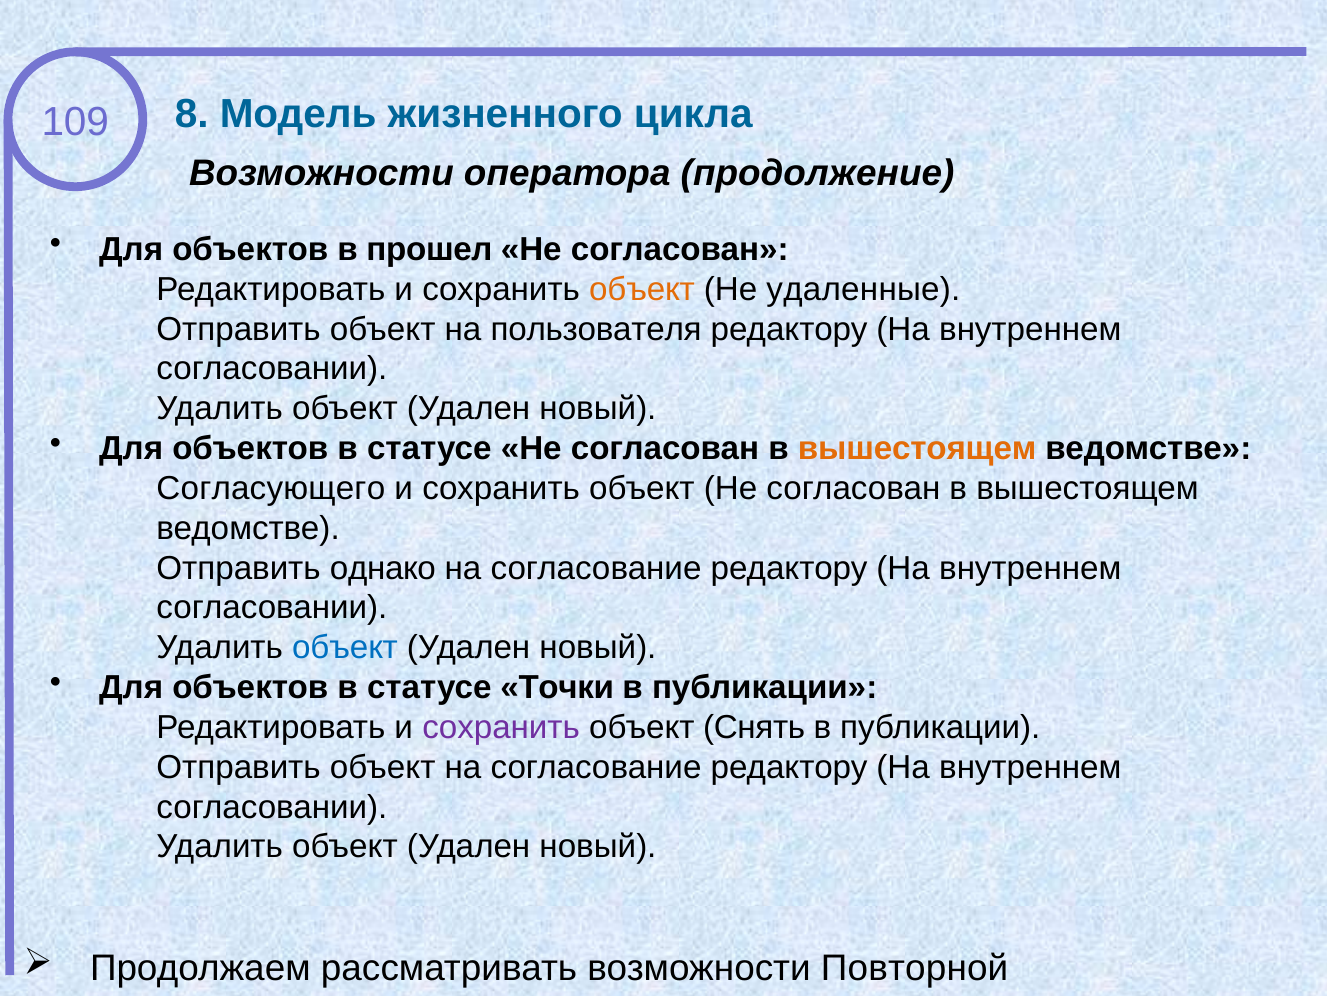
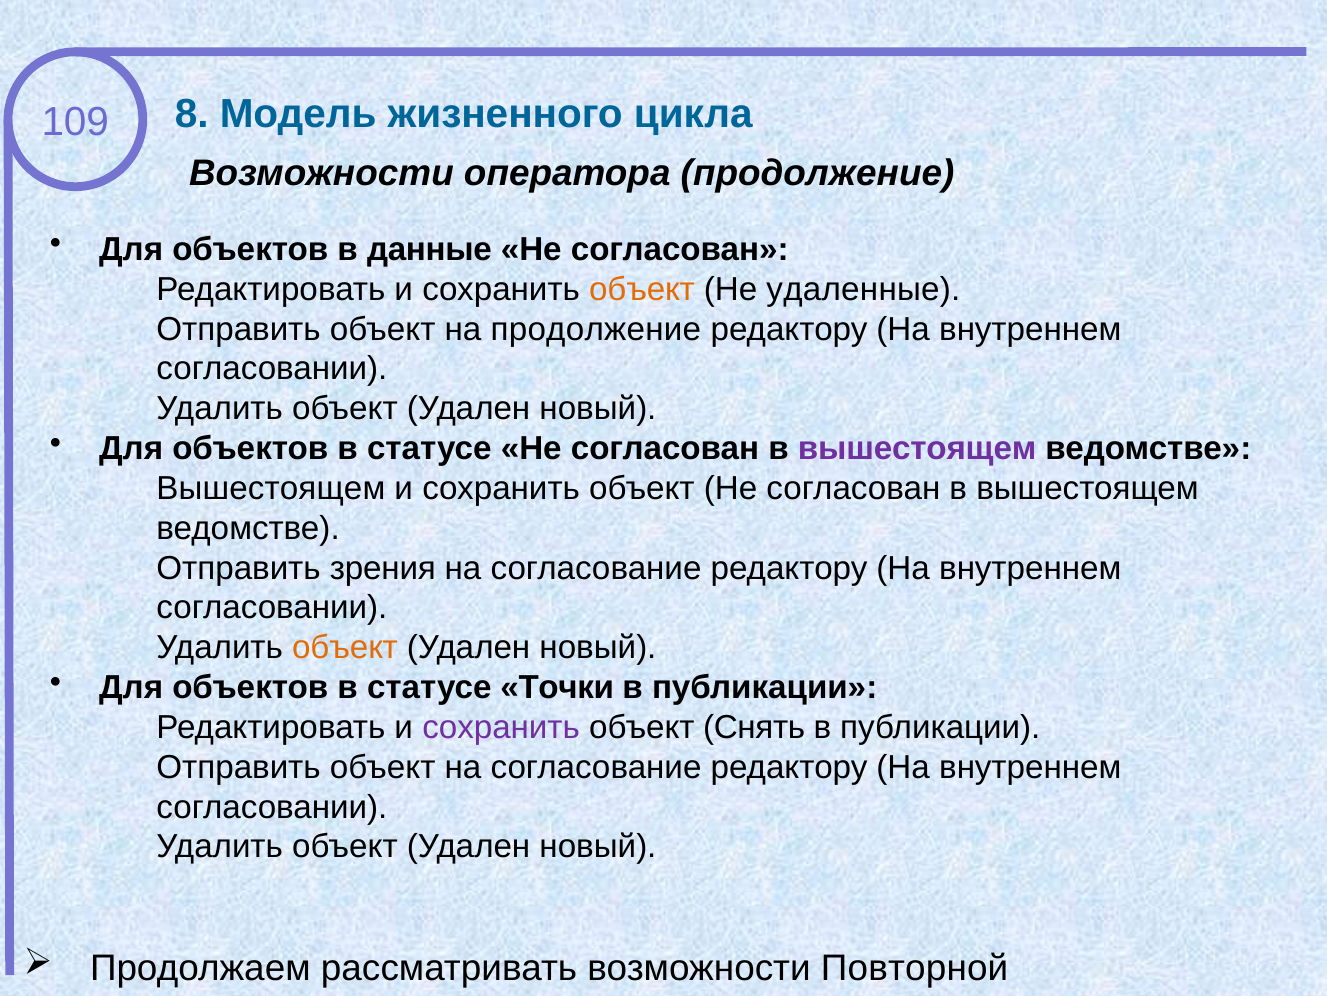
прошел: прошел -> данные (429, 249)
на пользователя: пользователя -> продолжение (596, 329)
вышестоящем colour: orange -> purple (917, 448)
Согласующего: Согласующего -> Вышестоящем (271, 488)
однако: однако -> зрения (383, 568)
объект colour: blue -> orange (345, 647)
